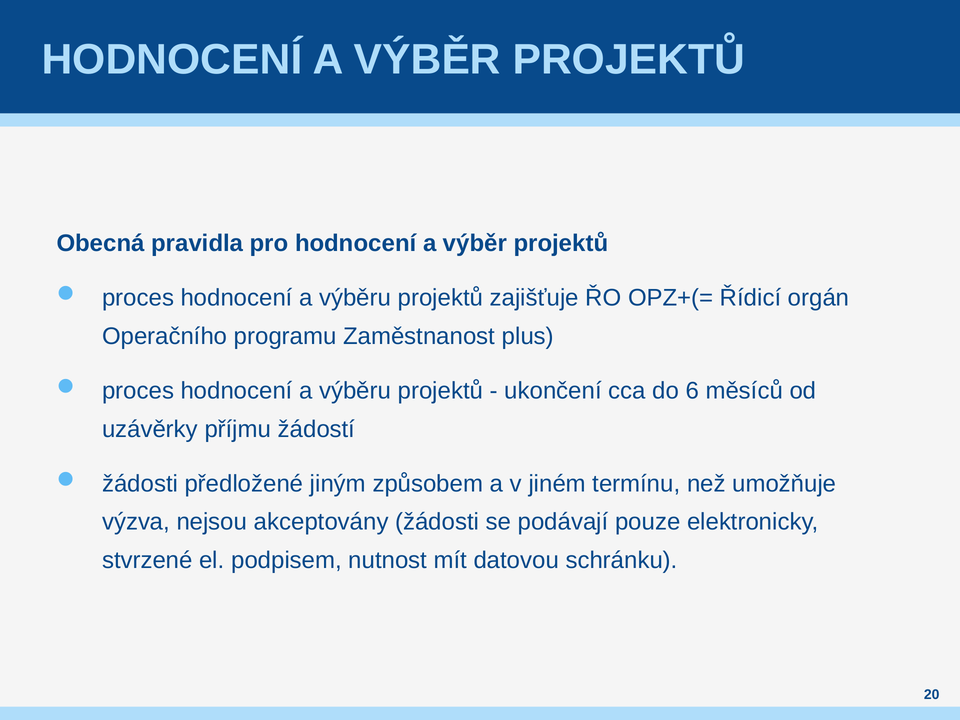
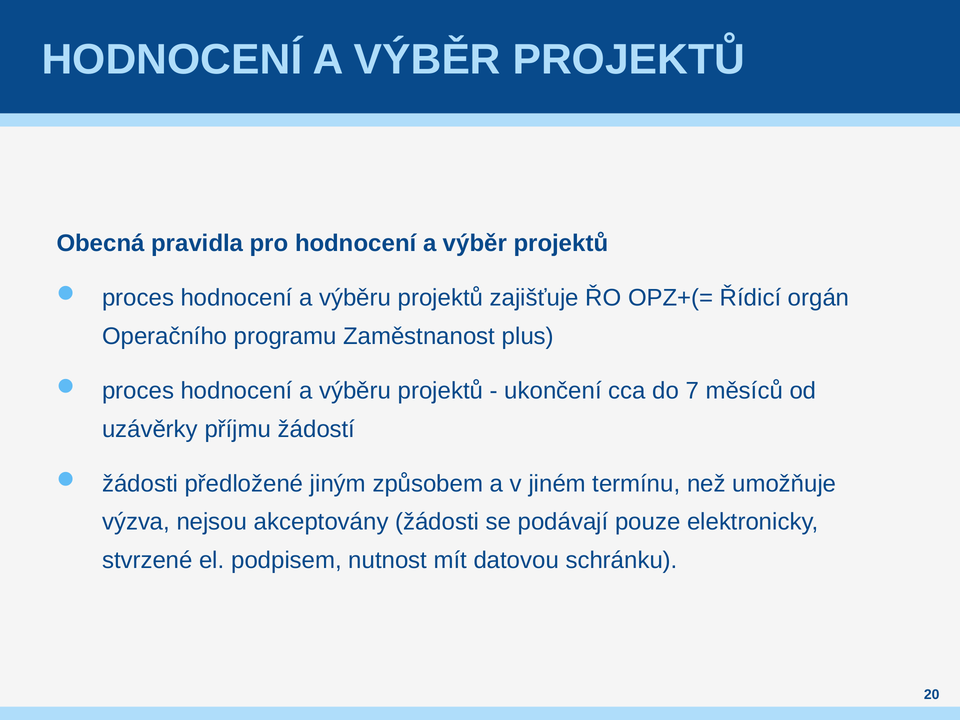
6: 6 -> 7 (692, 391)
